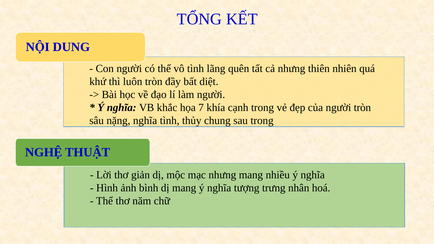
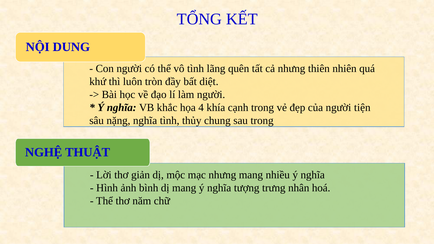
7: 7 -> 4 (201, 108)
người tròn: tròn -> tiện (362, 108)
